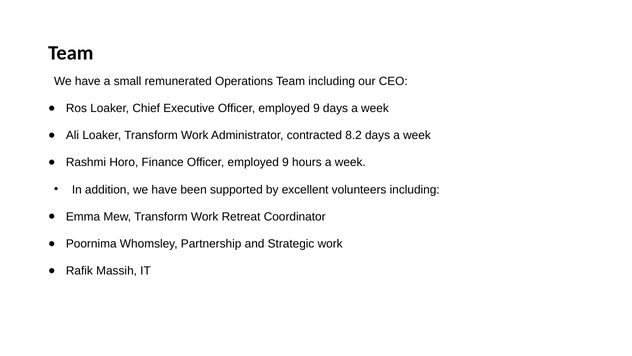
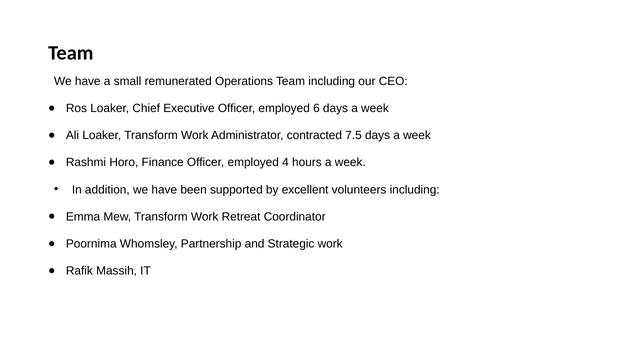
Executive Officer employed 9: 9 -> 6 (316, 108)
8.2: 8.2 -> 7.5 (354, 135)
Finance Officer employed 9: 9 -> 4 (286, 162)
